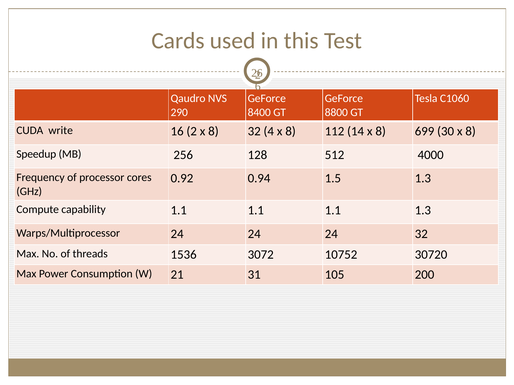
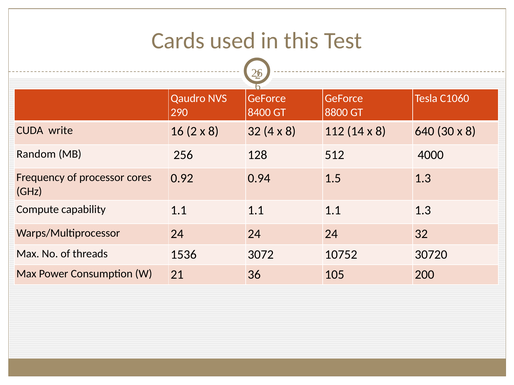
699: 699 -> 640 (425, 132)
Speedup: Speedup -> Random (36, 154)
31: 31 -> 36 (254, 275)
